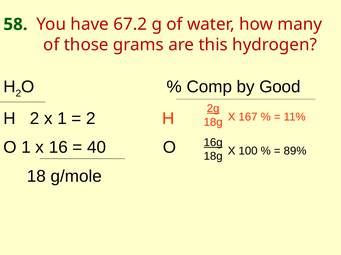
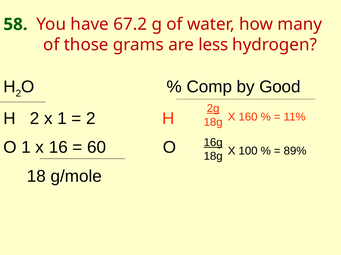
this: this -> less (213, 45)
167: 167 -> 160 (248, 117)
40: 40 -> 60 (97, 148)
